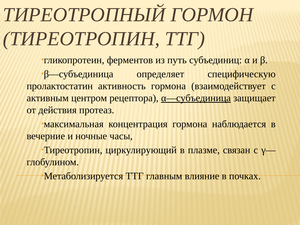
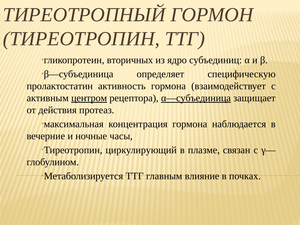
ферментов: ферментов -> вторичных (130, 60)
путь: путь -> ядро (177, 60)
центром underline: none -> present (89, 98)
